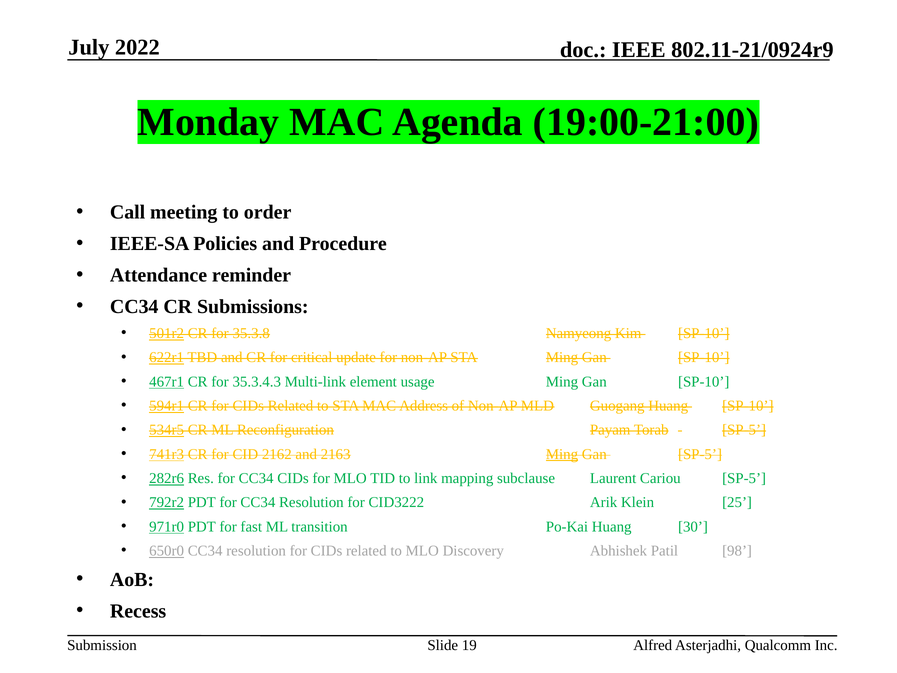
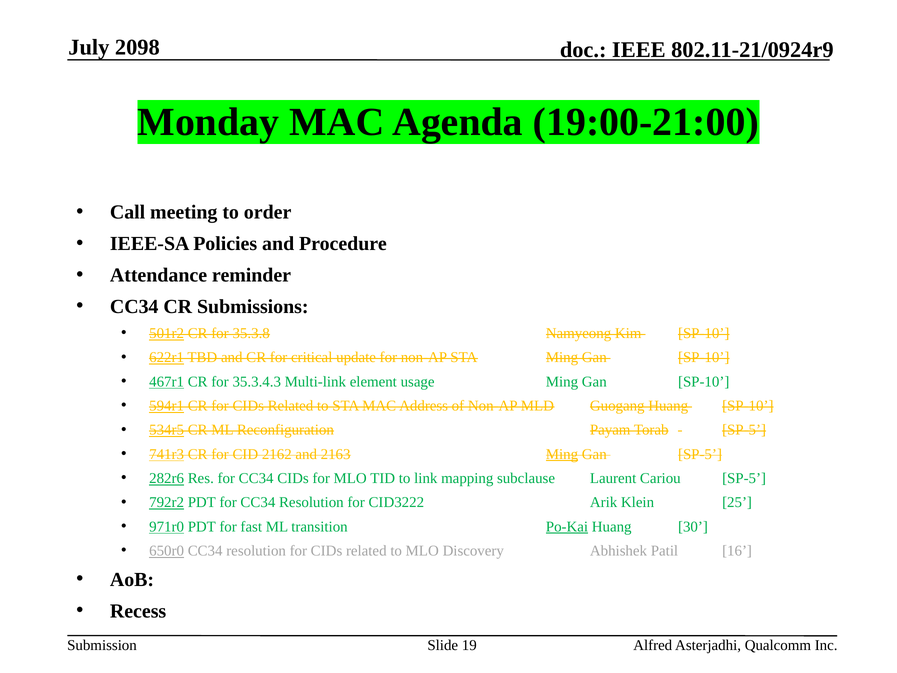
2022: 2022 -> 2098 (137, 48)
Po-Kai underline: none -> present (567, 526)
98: 98 -> 16 (737, 551)
